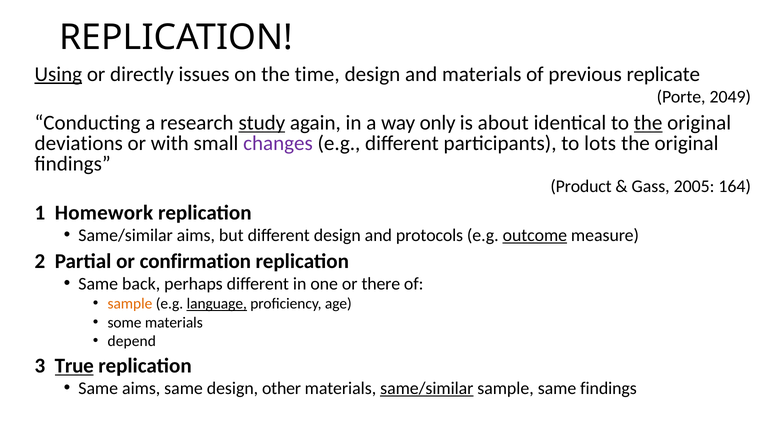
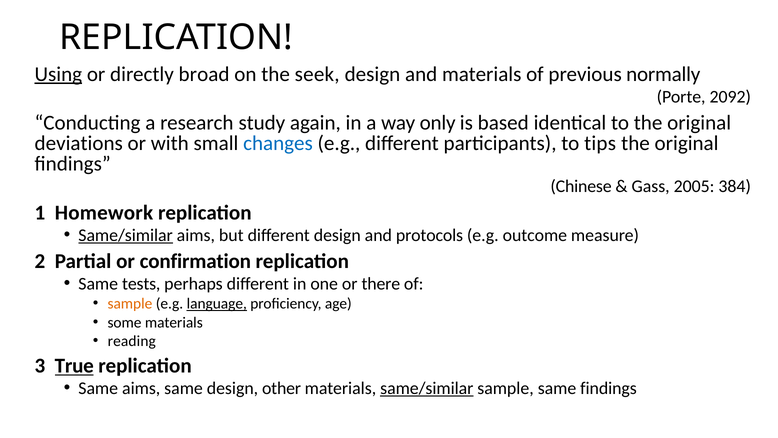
issues: issues -> broad (204, 74)
time: time -> seek (317, 74)
replicate: replicate -> normally (663, 74)
2049: 2049 -> 2092 (730, 97)
study underline: present -> none (262, 123)
about: about -> based (503, 123)
the underline: present -> none (648, 123)
changes colour: purple -> blue (278, 143)
lots: lots -> tips (600, 143)
Product: Product -> Chinese (581, 186)
164: 164 -> 384 (735, 186)
Same/similar underline: none -> present (126, 235)
outcome underline: present -> none (535, 235)
back: back -> tests (141, 284)
depend: depend -> reading (132, 341)
